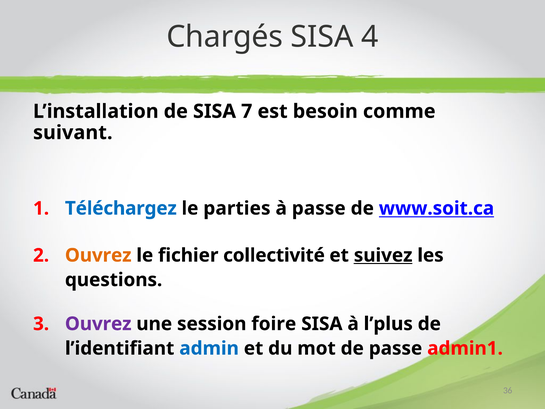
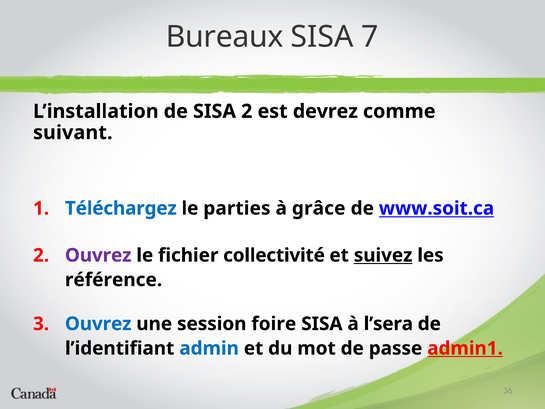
Chargés: Chargés -> Bureaux (225, 37)
4: 4 -> 7 (370, 37)
SISA 7: 7 -> 2 (247, 111)
besoin: besoin -> devrez (325, 111)
à passe: passe -> grâce (319, 208)
Ouvrez colour: orange -> purple (98, 255)
questions: questions -> référence (114, 280)
Ouvrez colour: purple -> blue (98, 324)
l’plus: l’plus -> l’sera (388, 324)
admin1 underline: none -> present (465, 348)
